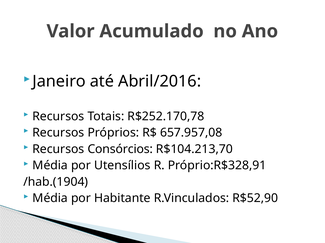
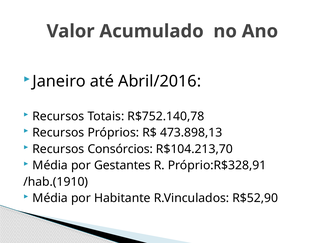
R$252.170,78: R$252.170,78 -> R$752.140,78 (166, 117)
657.957,08: 657.957,08 -> 473.898,13 (191, 133)
Utensílios: Utensílios -> Gestantes (122, 166)
/hab.(1904: /hab.(1904 -> /hab.(1910 (56, 182)
